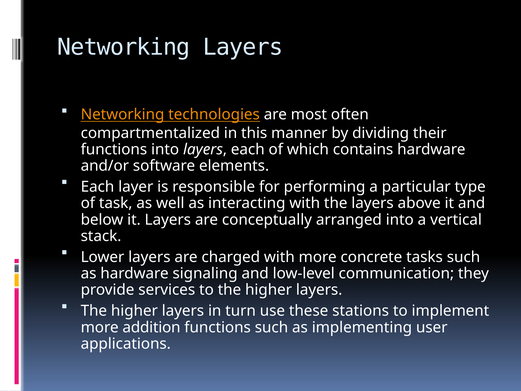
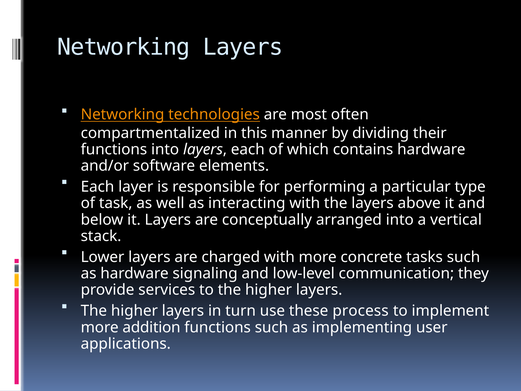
stations: stations -> process (361, 311)
